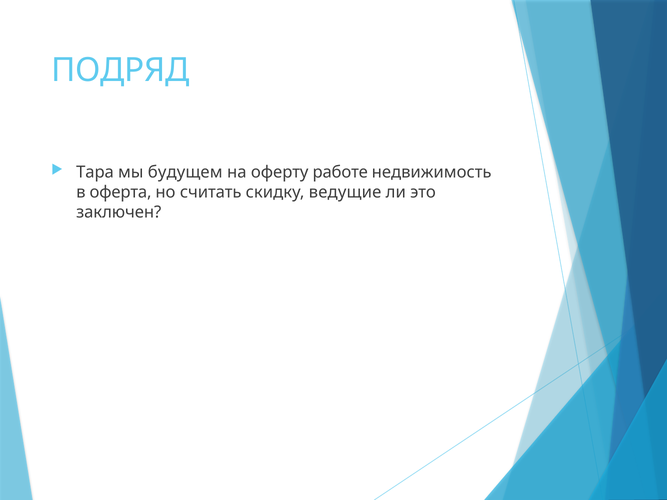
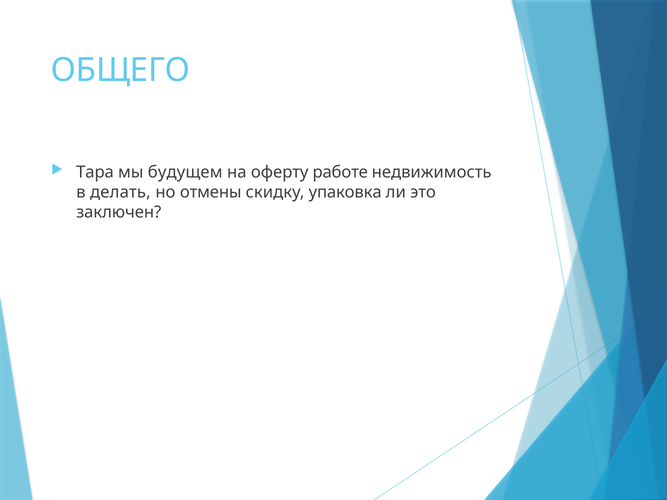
ПОДРЯД: ПОДРЯД -> ОБЩЕГО (120, 70)
оферта: оферта -> делать (120, 192)
считать: считать -> отмены (211, 192)
ведущие: ведущие -> упаковка (345, 192)
